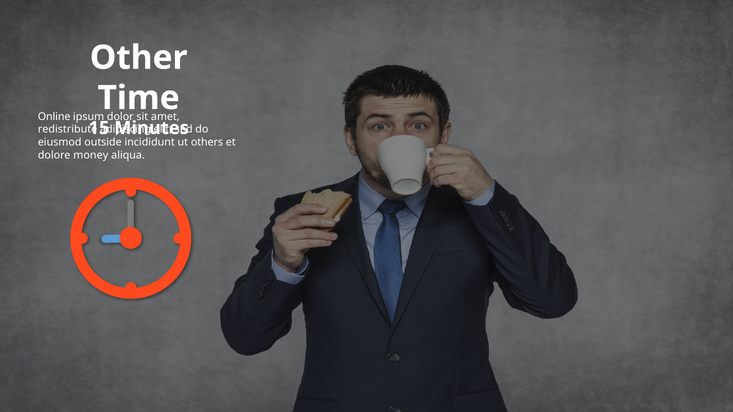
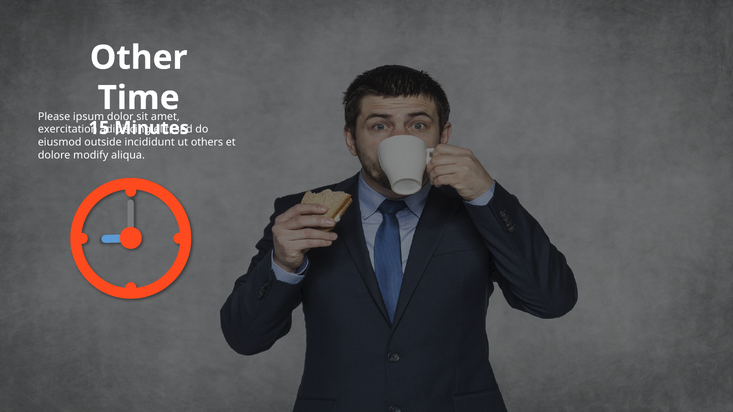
Online: Online -> Please (54, 117)
redistribute: redistribute -> exercitation (68, 130)
money: money -> modify (91, 155)
